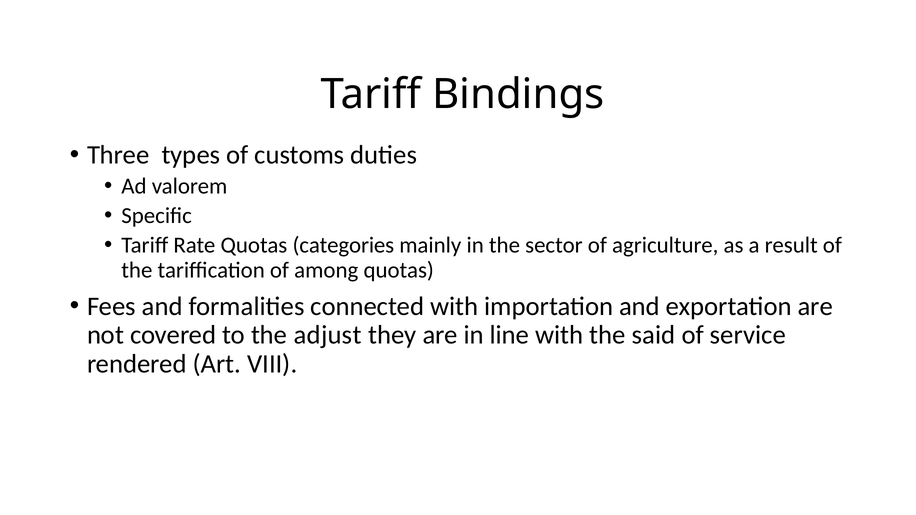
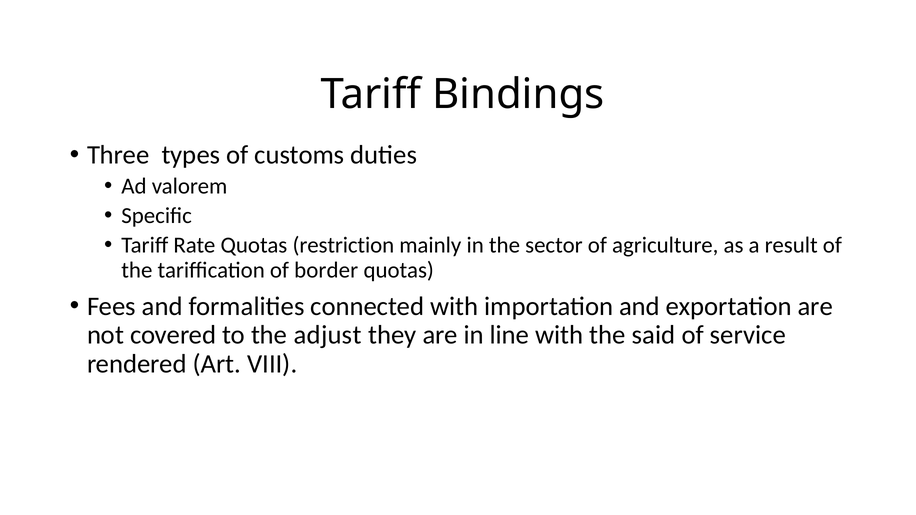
categories: categories -> restriction (343, 245)
among: among -> border (326, 270)
